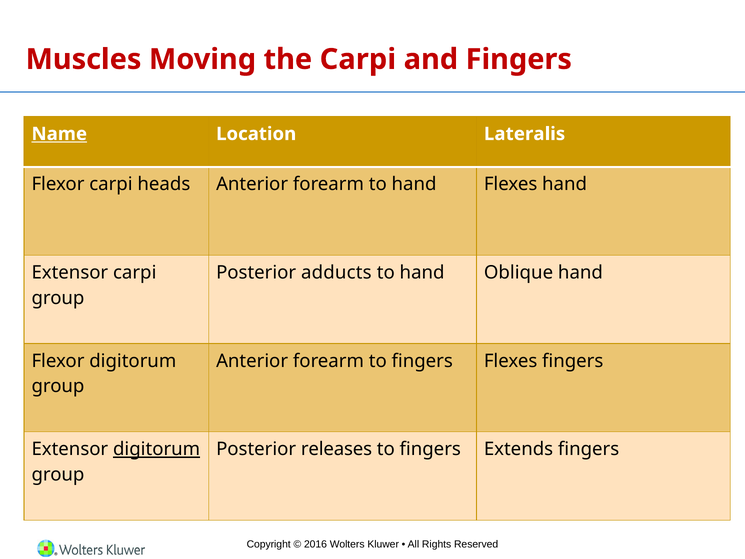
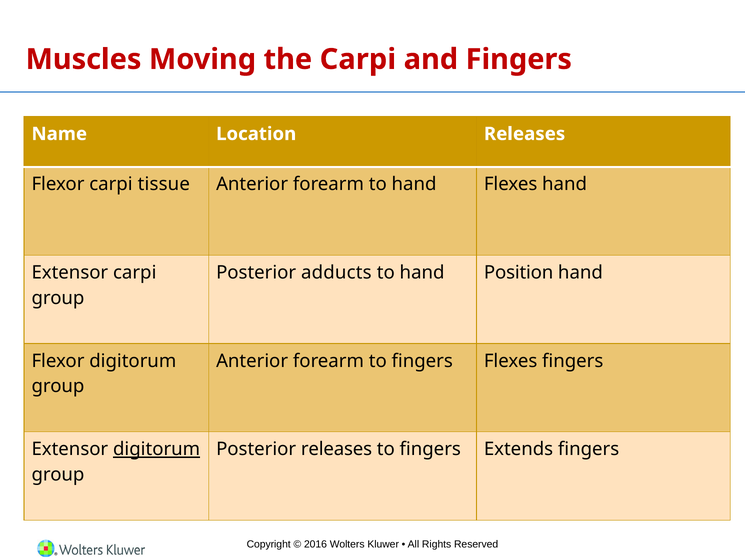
Name underline: present -> none (59, 134)
Location Lateralis: Lateralis -> Releases (525, 134)
heads: heads -> tissue (164, 184)
Oblique: Oblique -> Position (519, 273)
